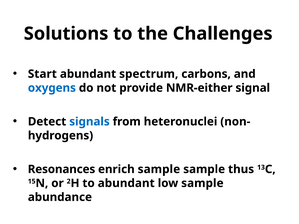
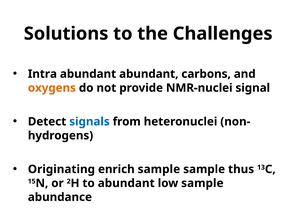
Start: Start -> Intra (42, 74)
abundant spectrum: spectrum -> abundant (149, 74)
oxygens colour: blue -> orange (52, 88)
NMR-either: NMR-either -> NMR-nuclei (199, 88)
Resonances: Resonances -> Originating (61, 169)
